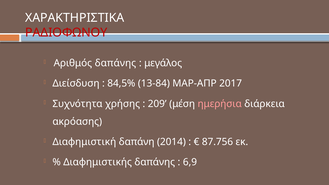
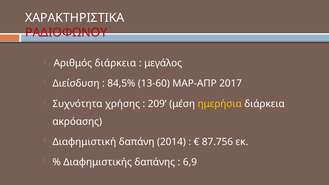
Αριθμός δαπάνης: δαπάνης -> διάρκεια (115, 63)
13-84: 13-84 -> 13-60 (154, 83)
ημερήσια colour: pink -> yellow (220, 104)
